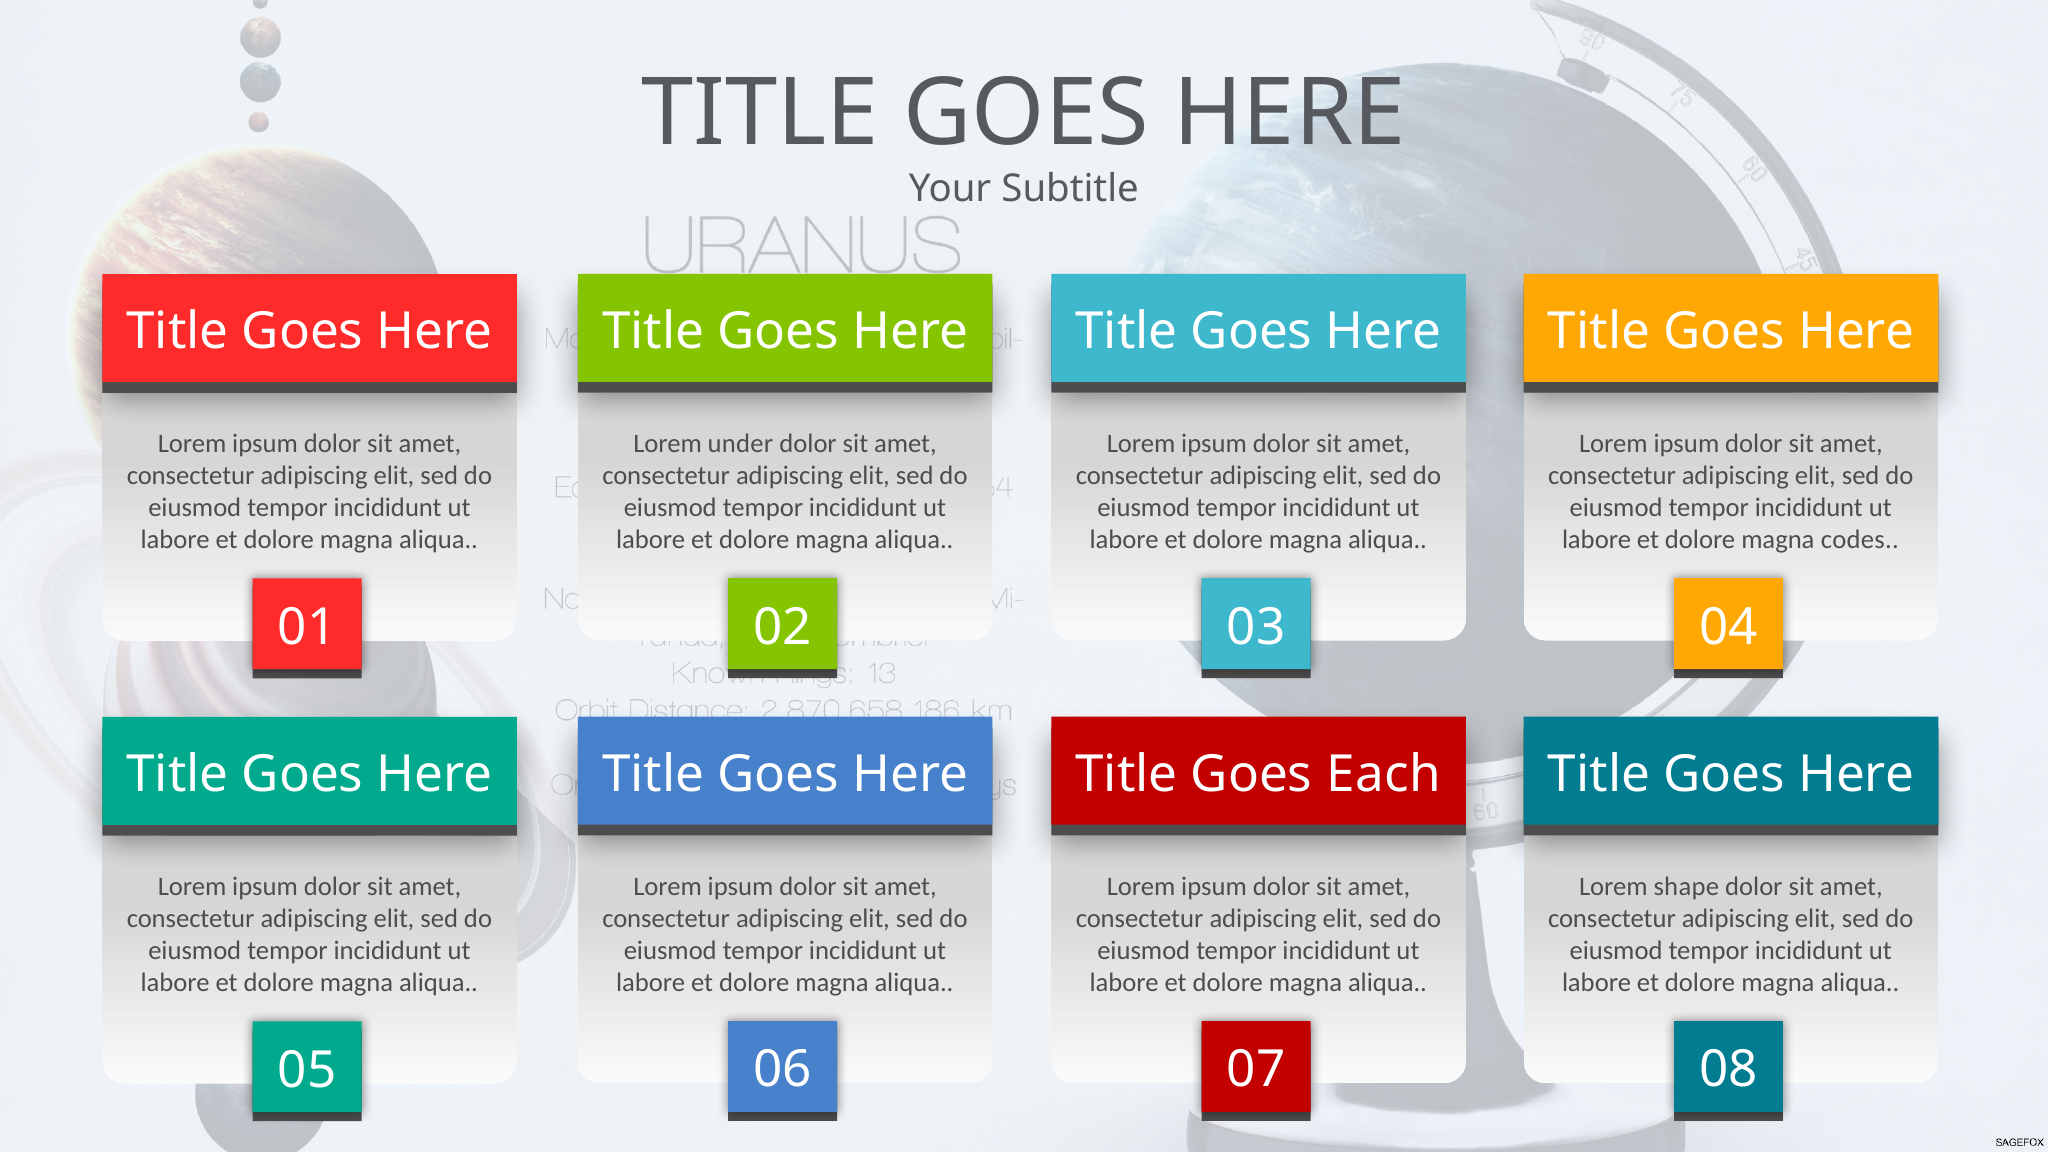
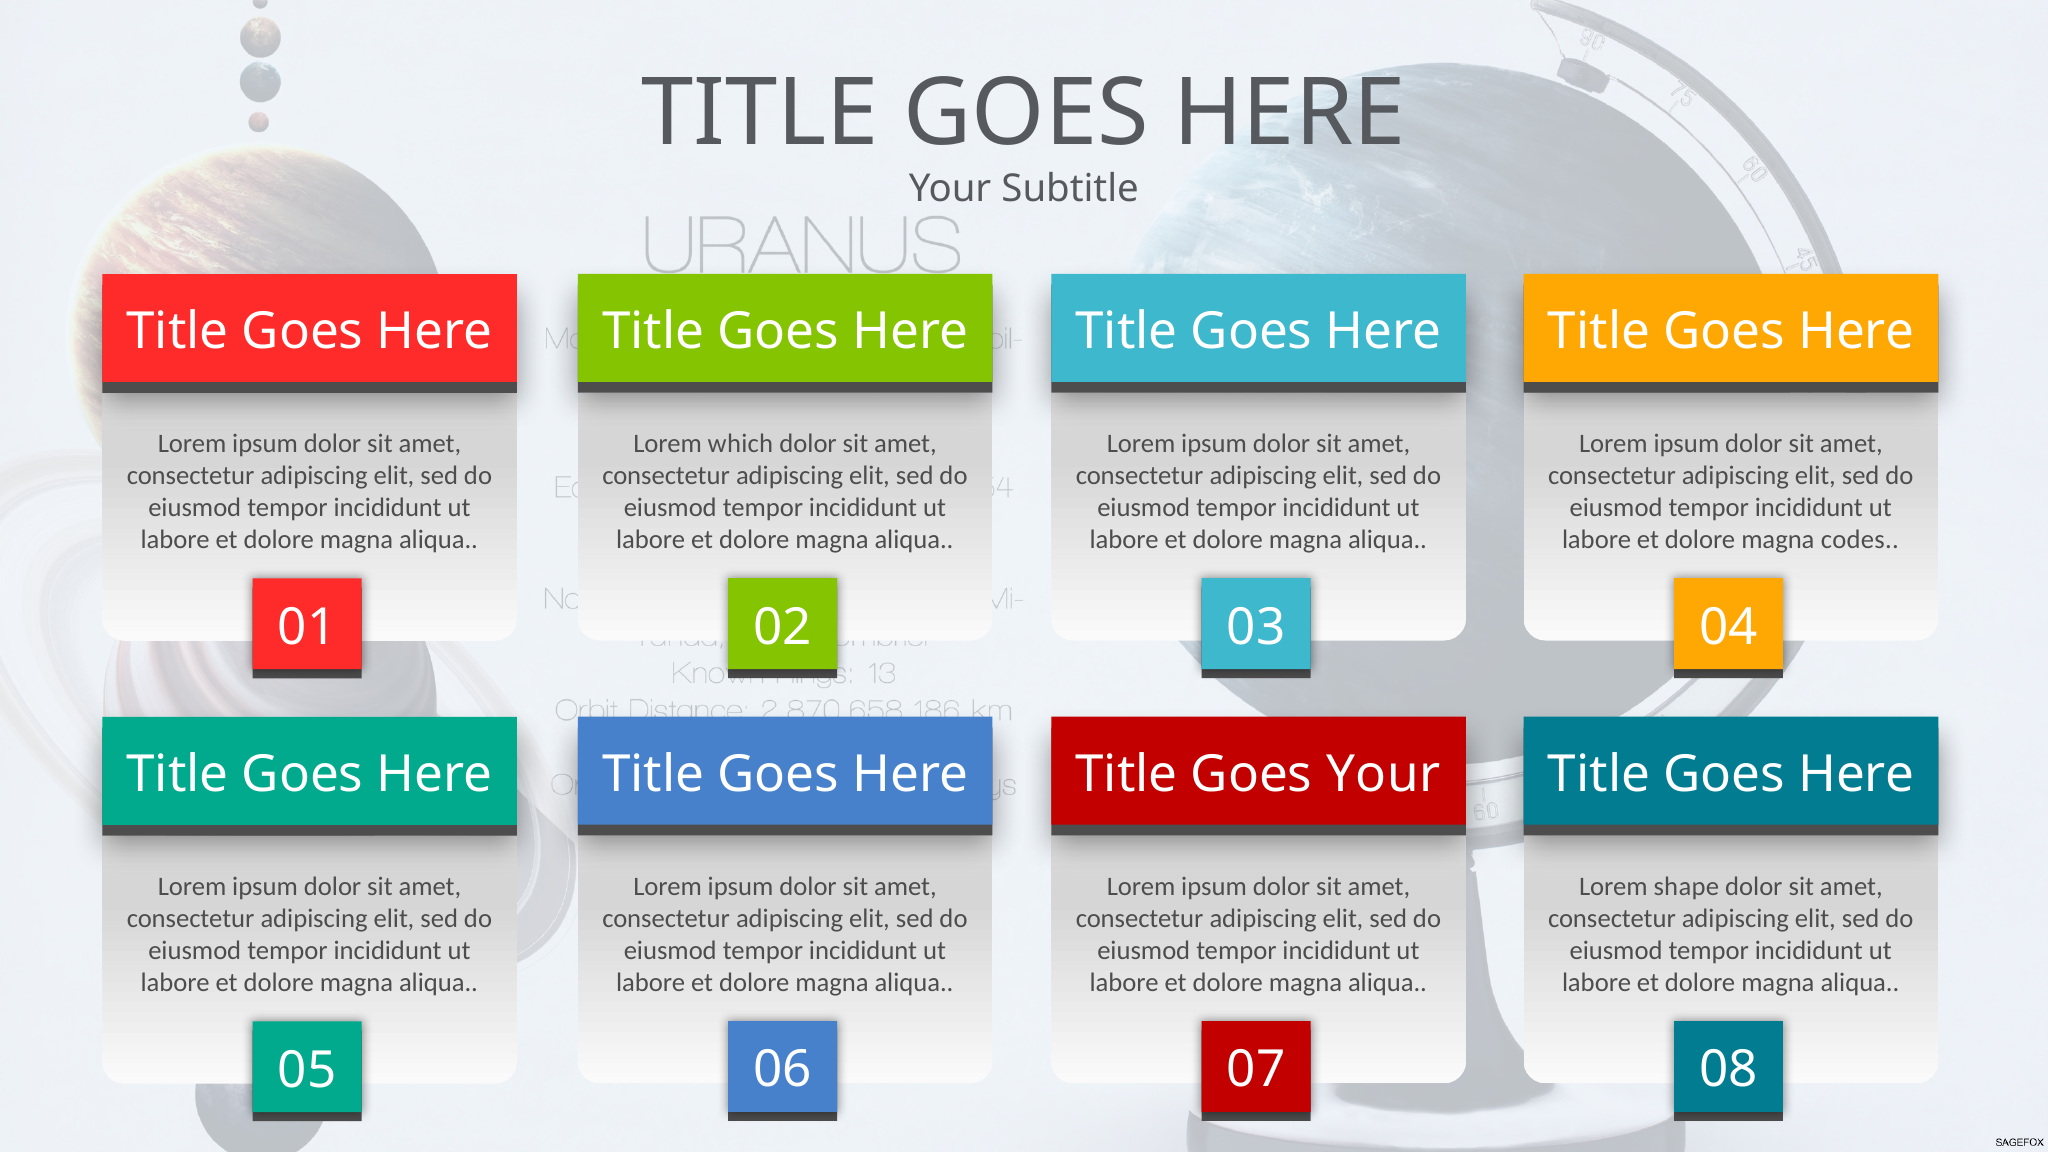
under: under -> which (740, 444)
Goes Each: Each -> Your (1384, 774)
